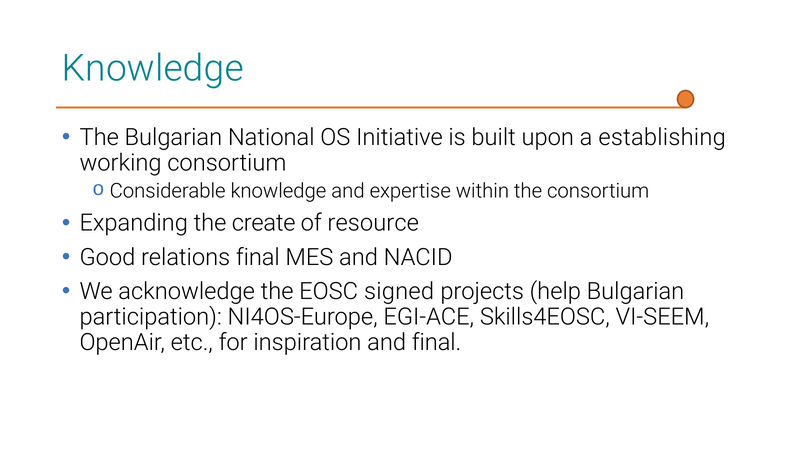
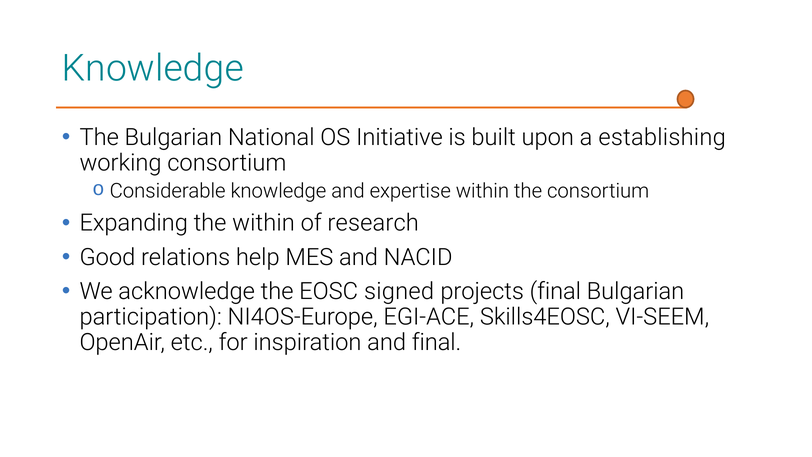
the create: create -> within (264, 223)
resource: resource -> research (373, 223)
relations final: final -> help (258, 257)
projects help: help -> final (555, 291)
